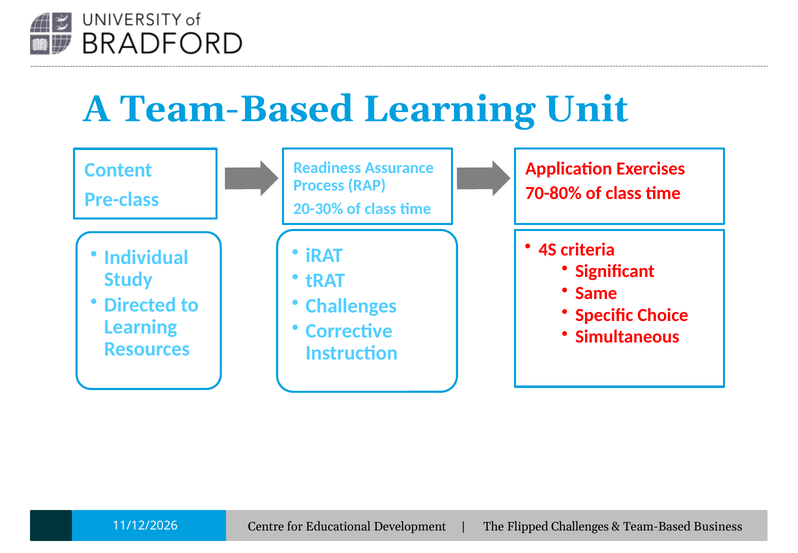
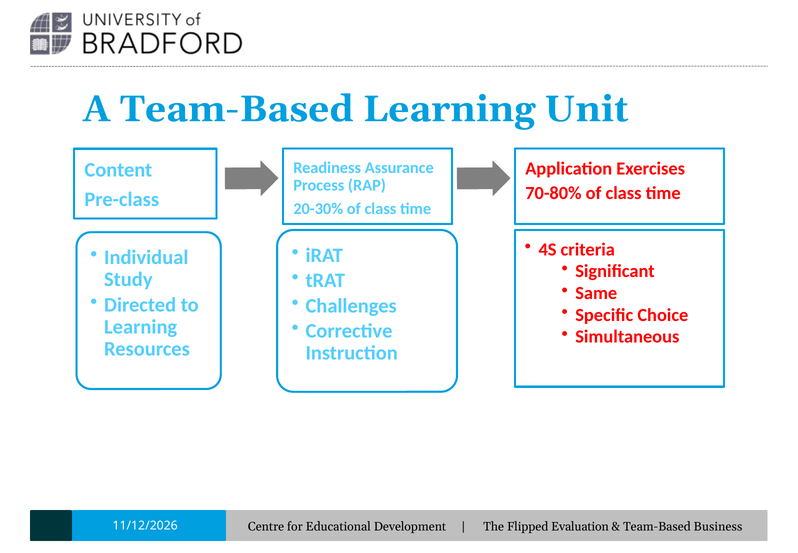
Flipped Challenges: Challenges -> Evaluation (580, 526)
